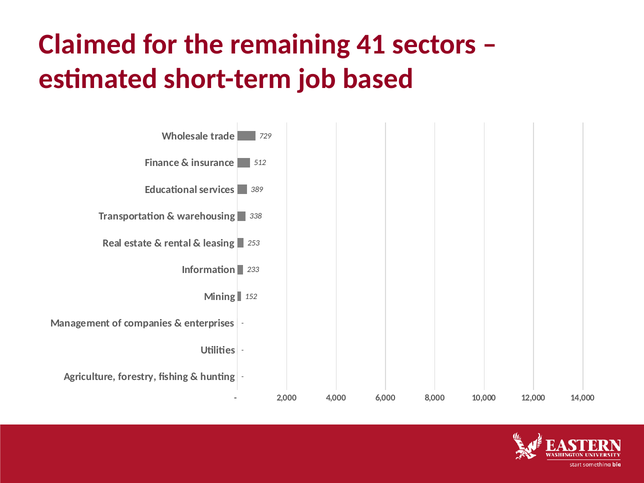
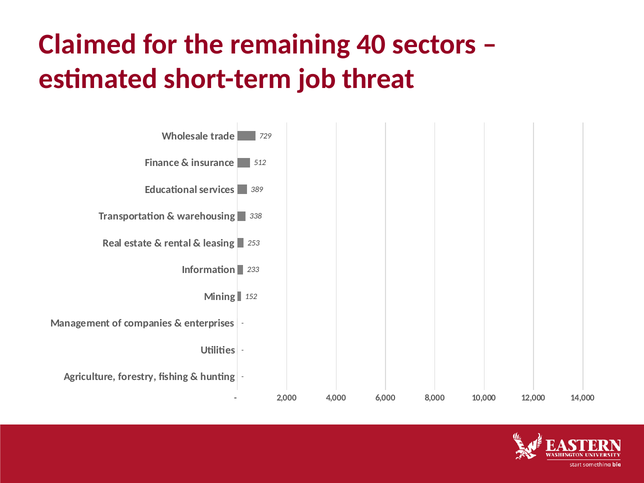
41: 41 -> 40 (371, 44)
based: based -> threat (378, 79)
